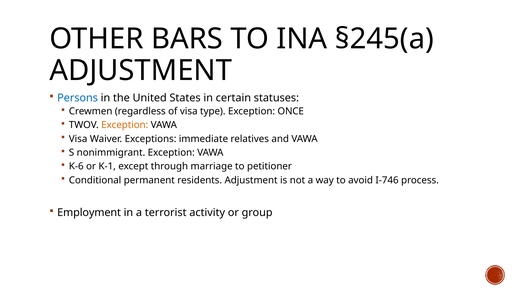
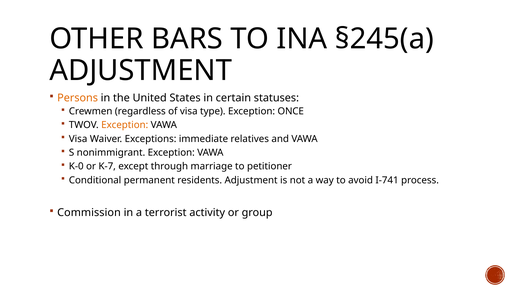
Persons colour: blue -> orange (78, 98)
K-6: K-6 -> K-0 (76, 166)
K-1: K-1 -> K-7 (107, 166)
I-746: I-746 -> I-741 (387, 180)
Employment: Employment -> Commission (89, 213)
